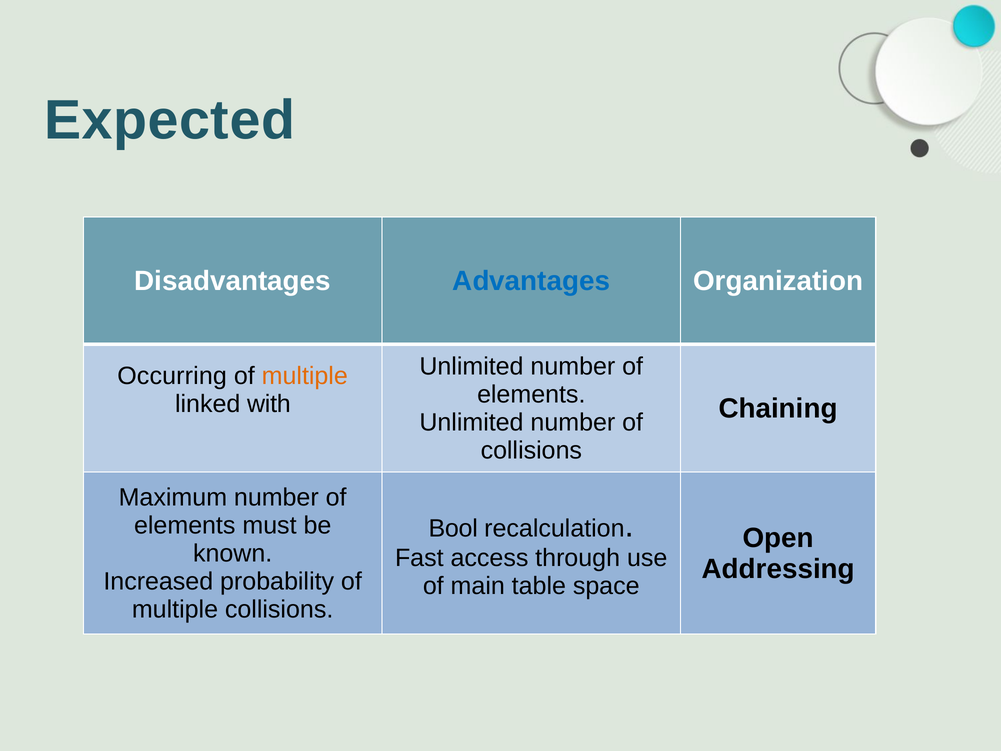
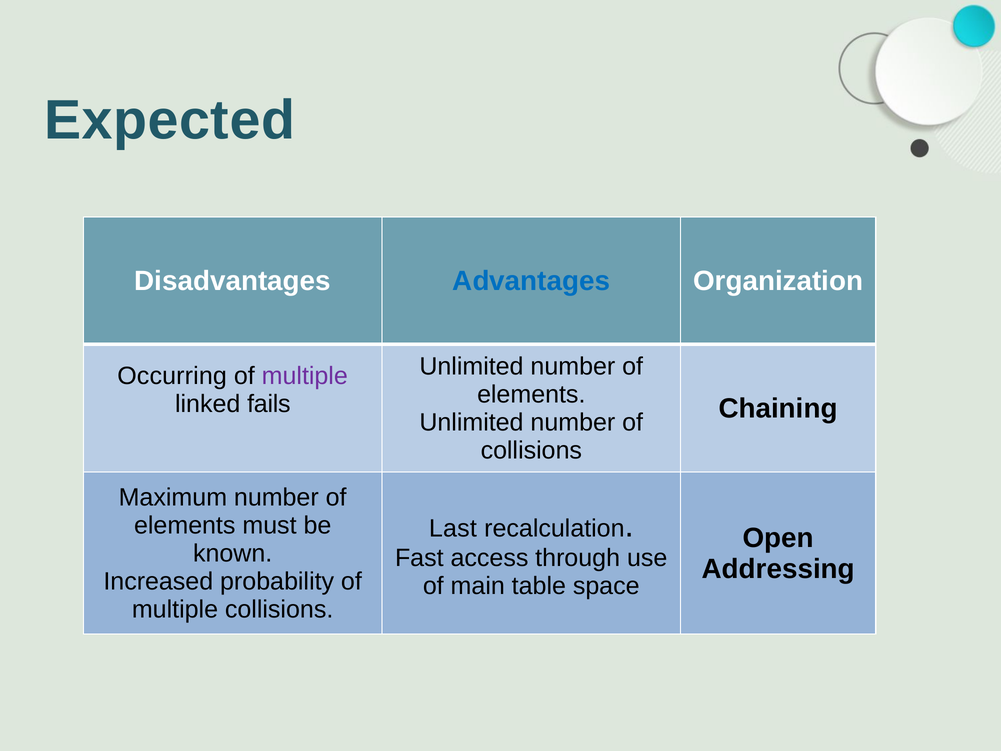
multiple colour: orange -> purple (305, 376)
with: with -> fails (269, 404)
Bool: Bool -> Last (453, 528)
